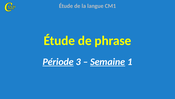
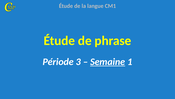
Période underline: present -> none (58, 61)
